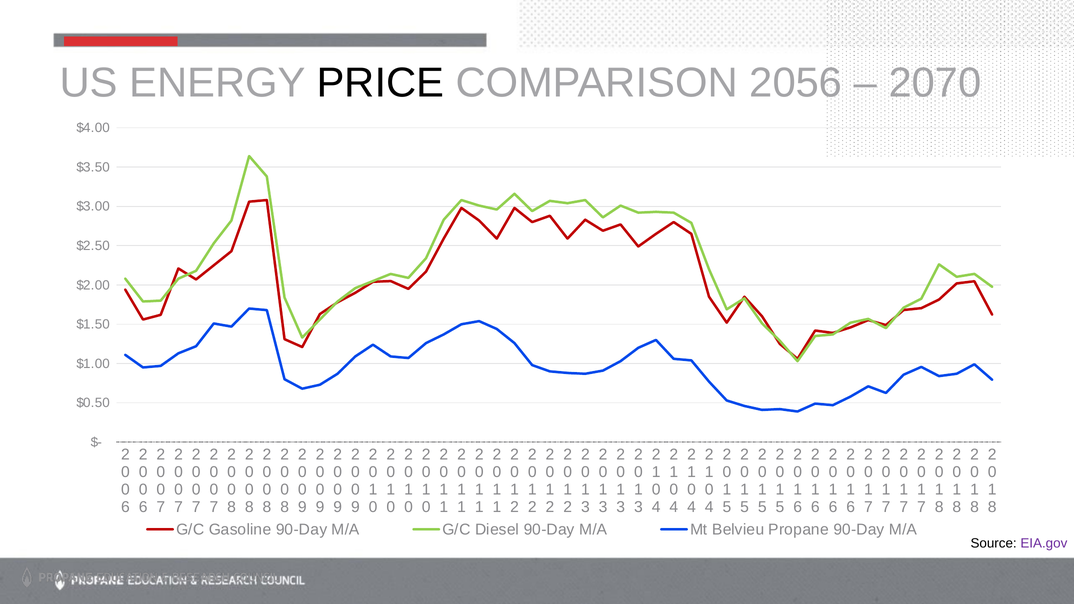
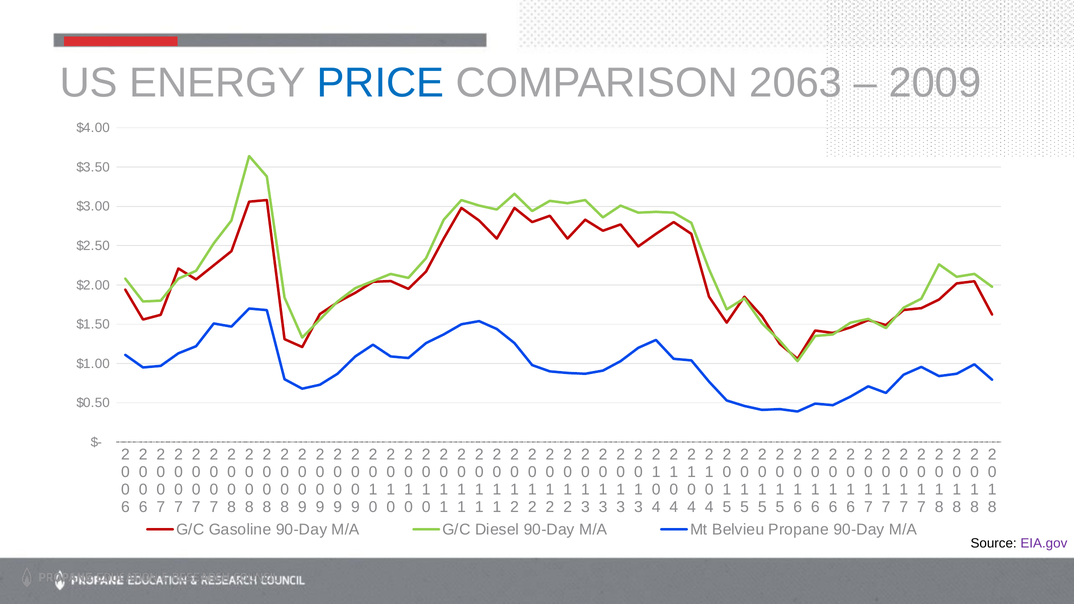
PRICE colour: black -> blue (380, 83)
2056: 2056 -> 2063 (796, 83)
2070: 2070 -> 2009 (935, 83)
